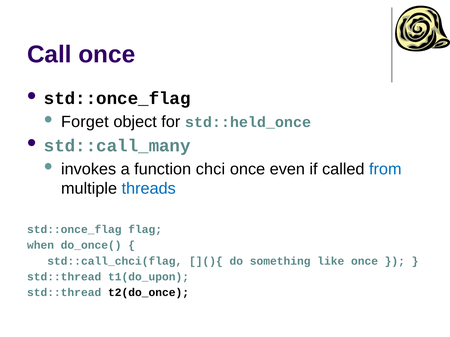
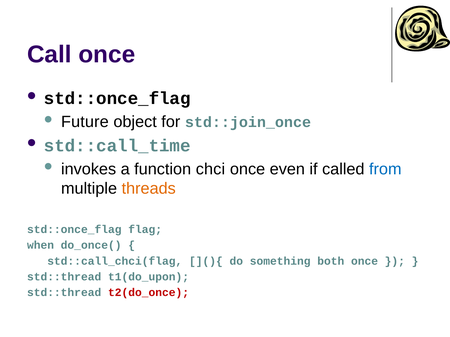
Forget: Forget -> Future (85, 122)
std::held_once: std::held_once -> std::join_once (248, 122)
std::call_many: std::call_many -> std::call_time (117, 146)
threads colour: blue -> orange (149, 189)
like: like -> both (331, 261)
t2(do_once colour: black -> red (149, 293)
